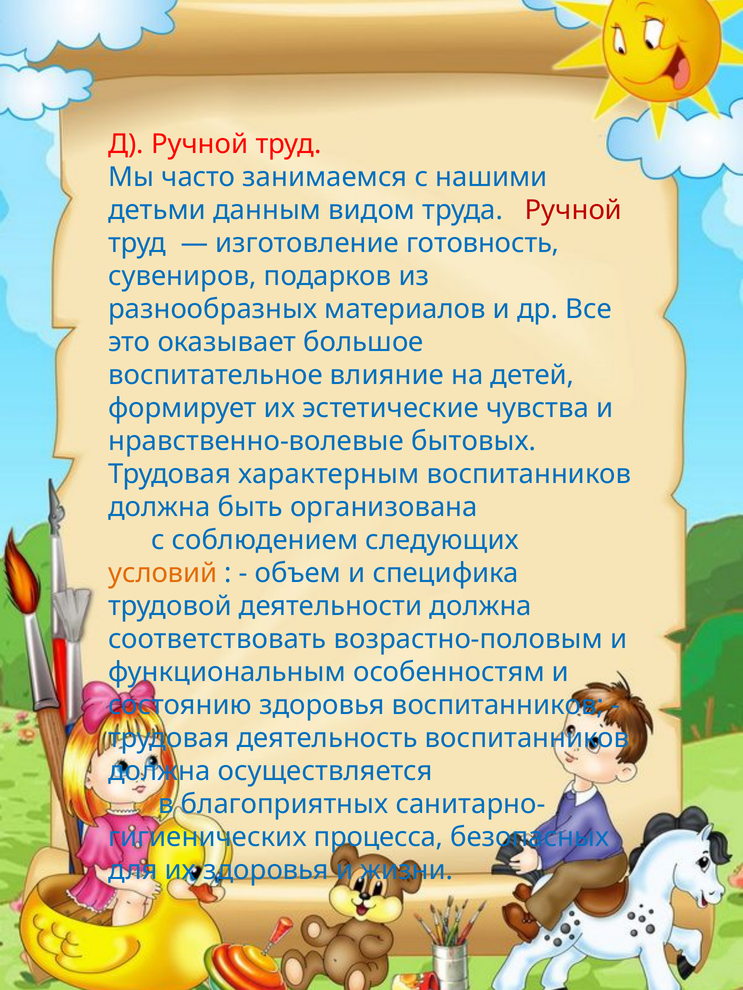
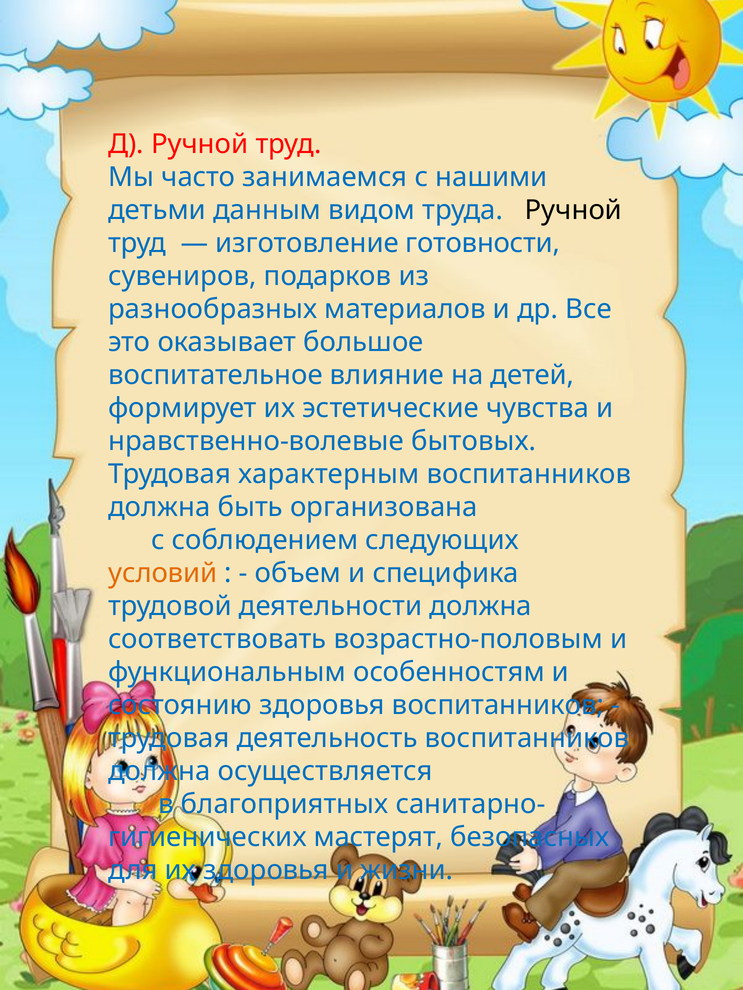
Ручной colour: red -> black (573, 210)
готовность: готовность -> готовности (483, 243)
процесса: процесса -> мастерят (378, 838)
